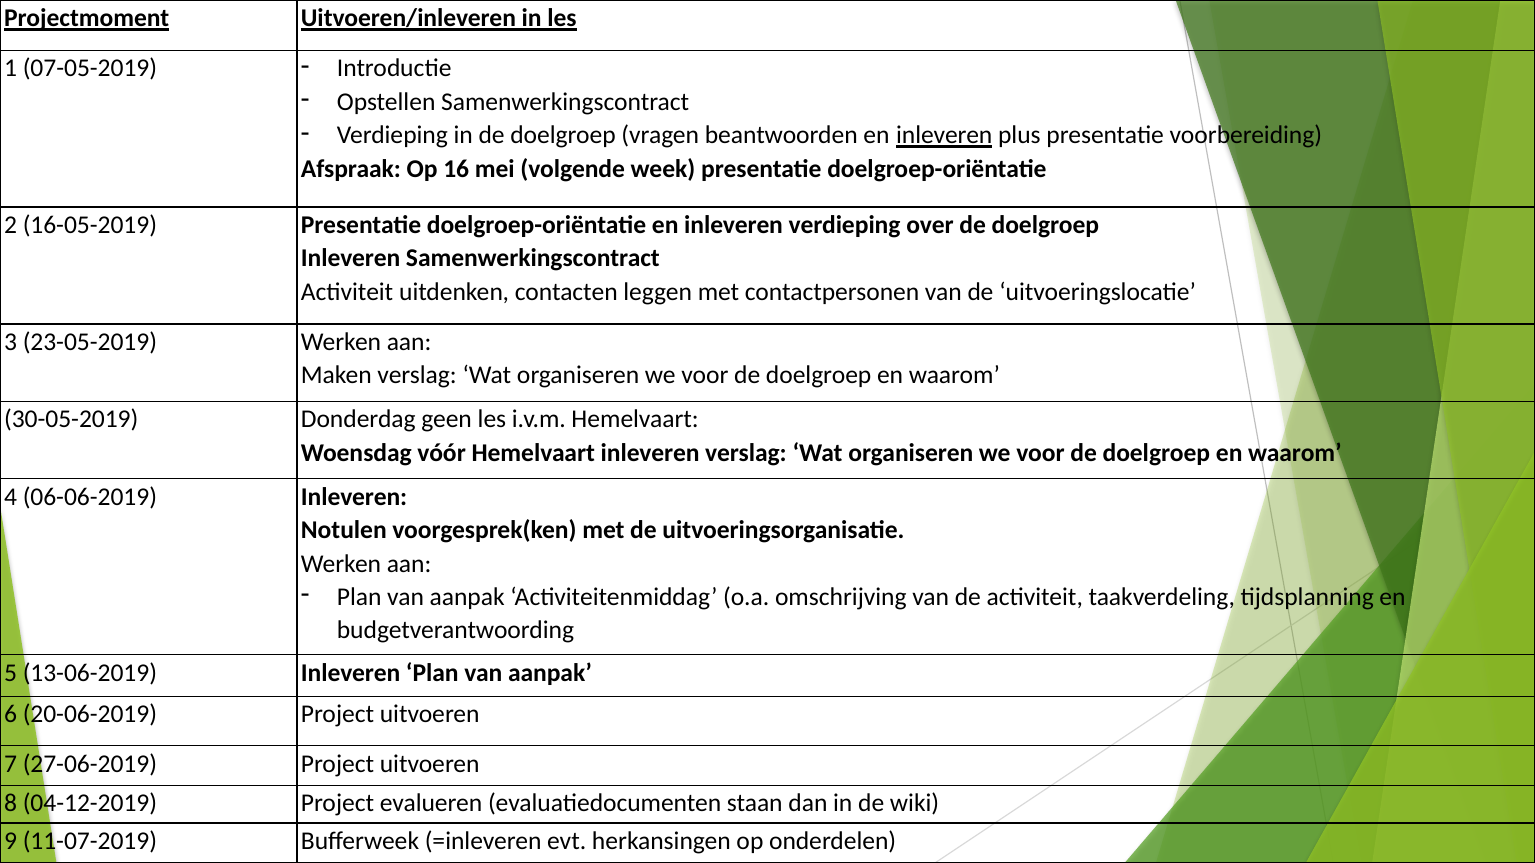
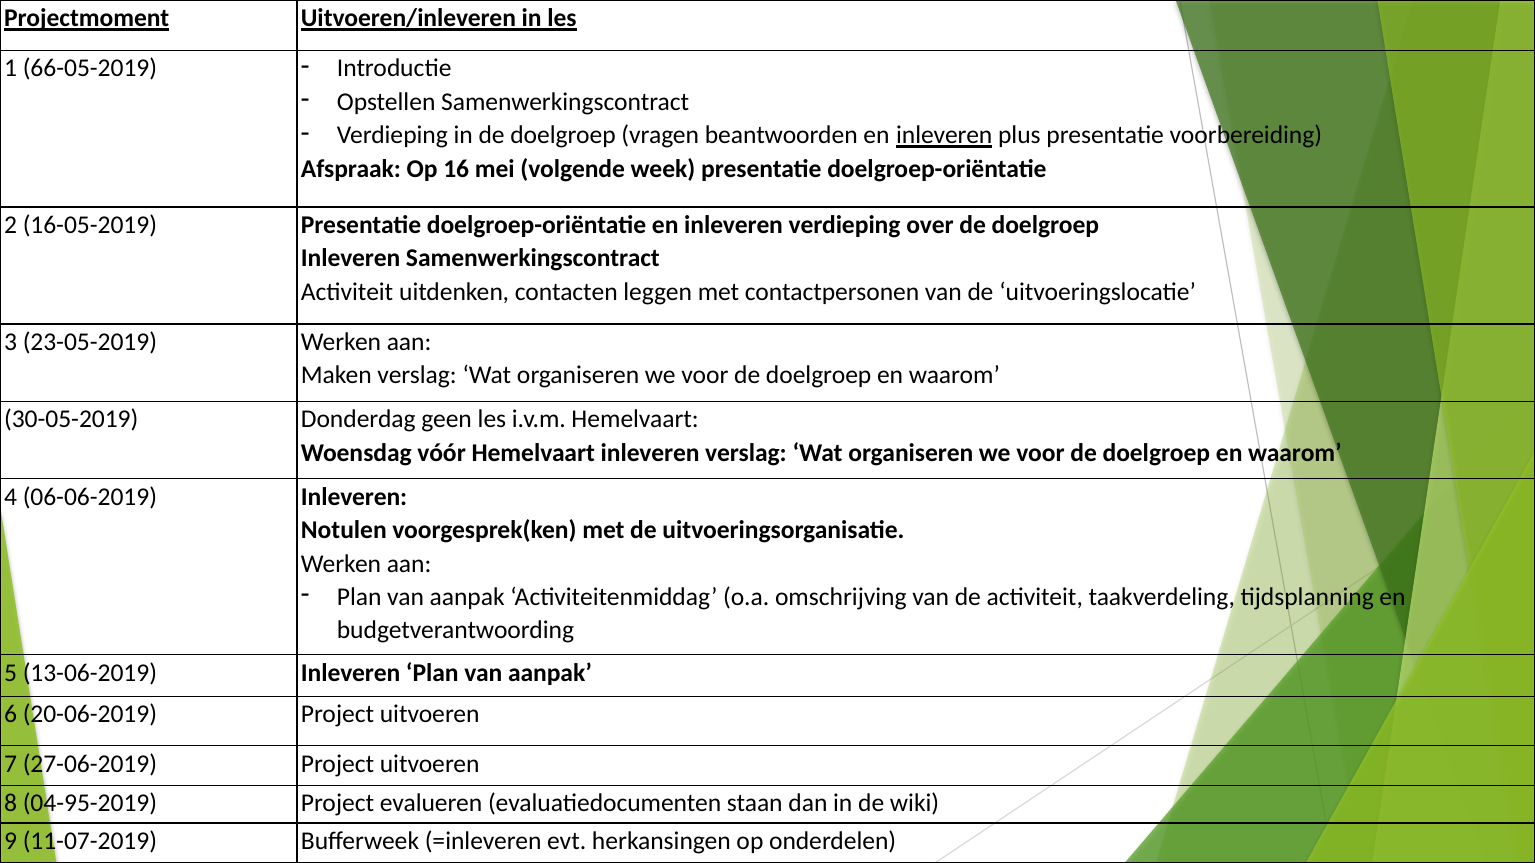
07-05-2019: 07-05-2019 -> 66-05-2019 (90, 69)
04-12-2019: 04-12-2019 -> 04-95-2019 (90, 804)
